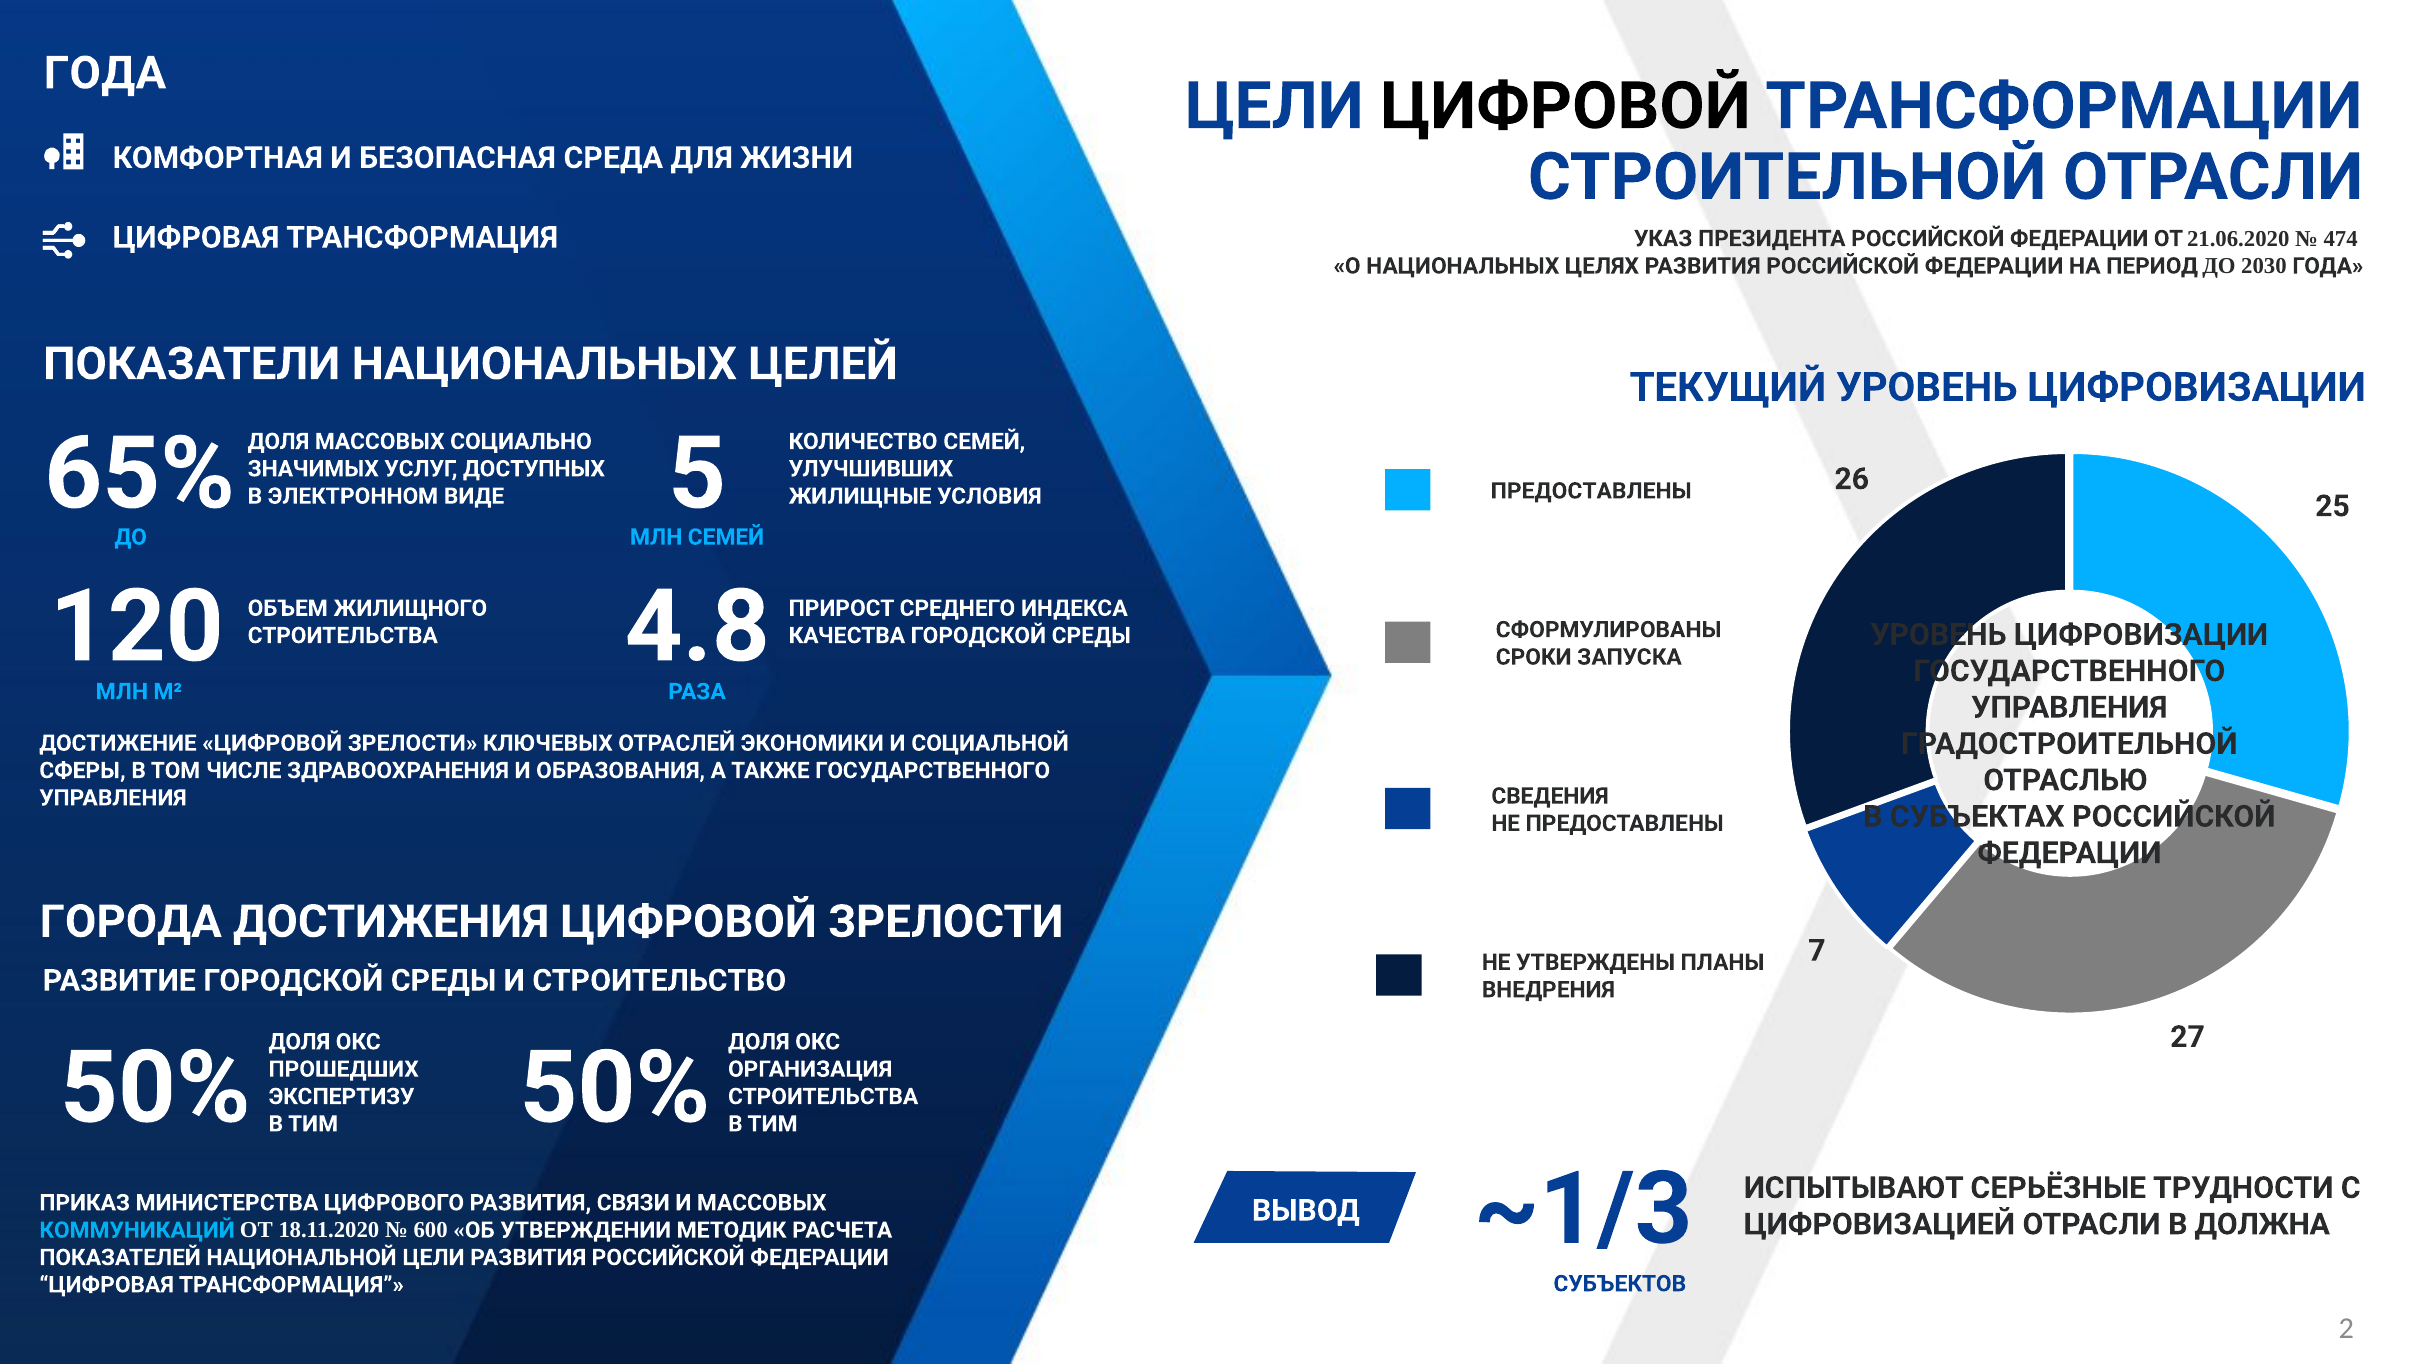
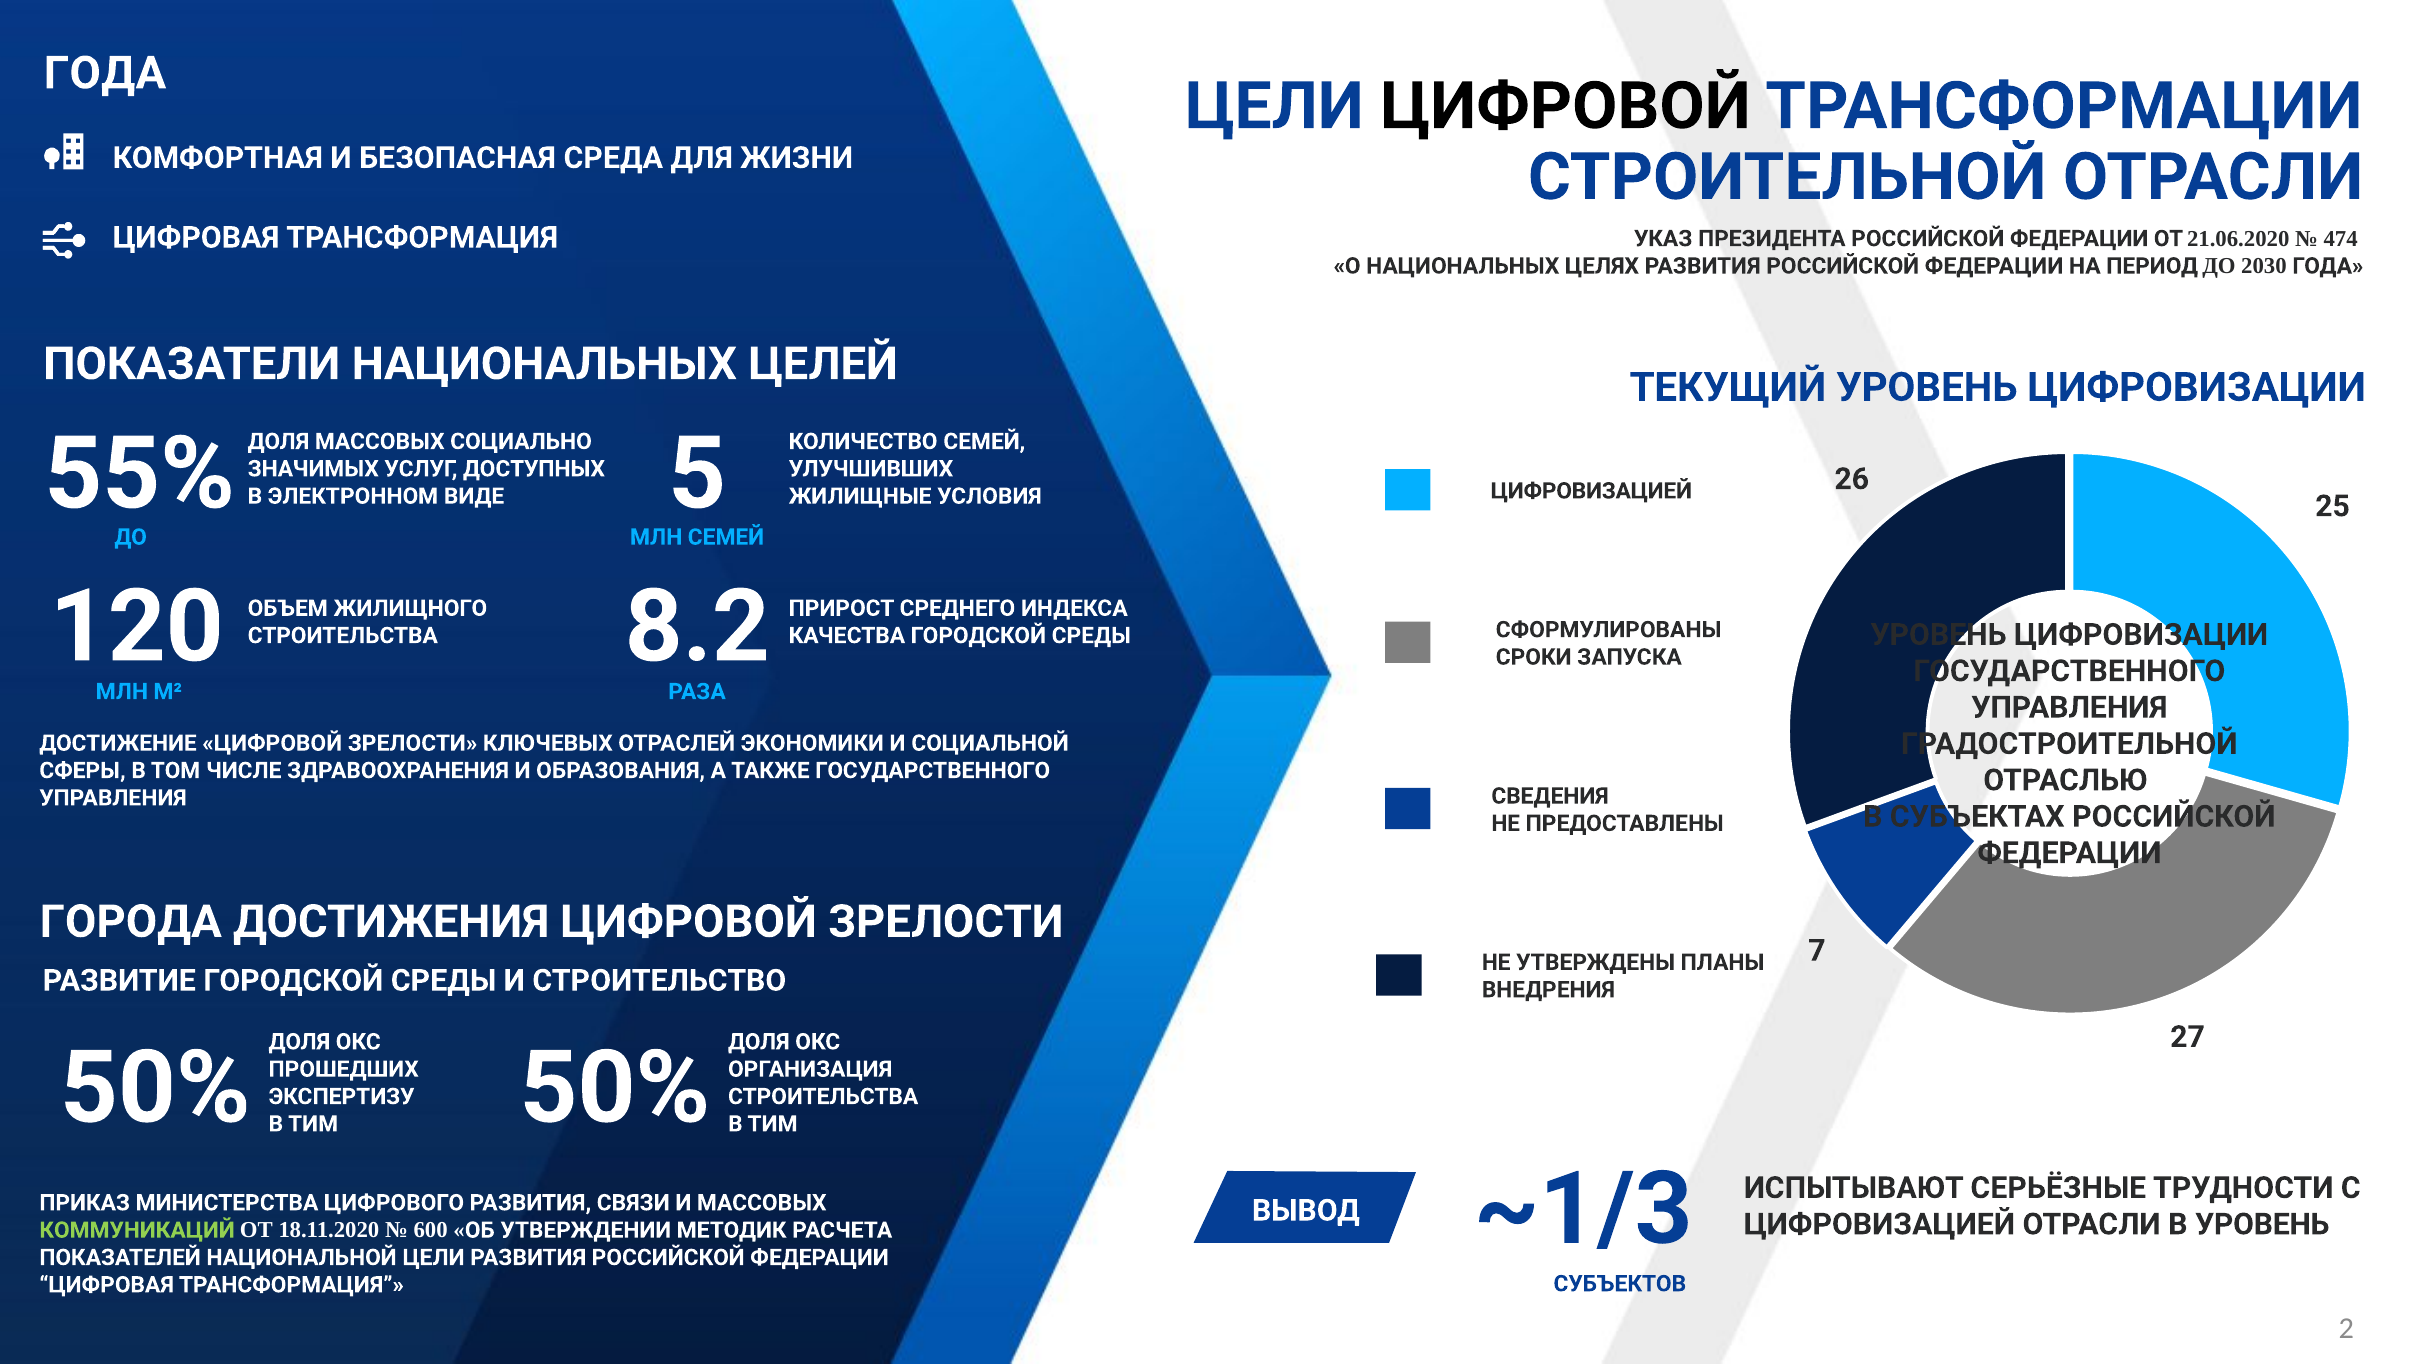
65%: 65% -> 55% (140, 474)
ПРЕДОСТАВЛЕНЫ: ПРЕДОСТАВЛЕНЫ -> ЦИФРОВИЗАЦИЕЙ (1591, 491)
4.8: 4.8 -> 8.2 (697, 627)
В ДОЛЖНА: ДОЛЖНА -> УРОВЕНЬ (2262, 1224)
КОММУНИКАЦИЙ colour: light blue -> light green (137, 1230)
